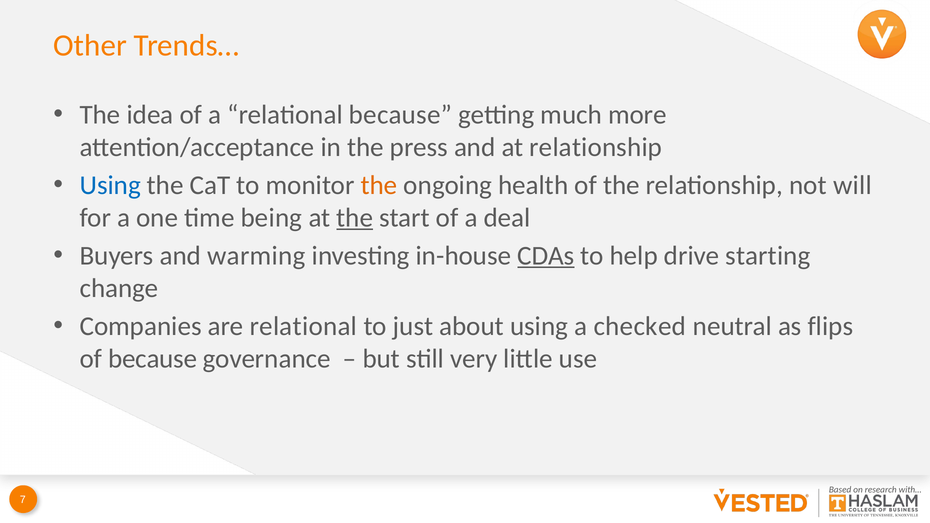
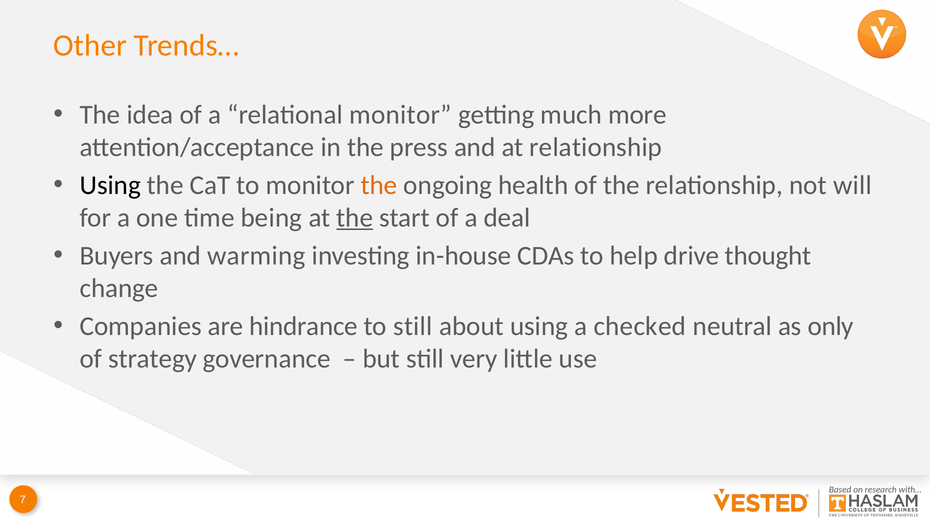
relational because: because -> monitor (400, 115)
Using colour: blue -> black (110, 185)
CDAs underline: present -> none (546, 256)
starting: starting -> thought (768, 256)
are relational: relational -> hindrance (304, 326)
to just: just -> still (413, 326)
flips: flips -> only (831, 326)
of because: because -> strategy (153, 359)
